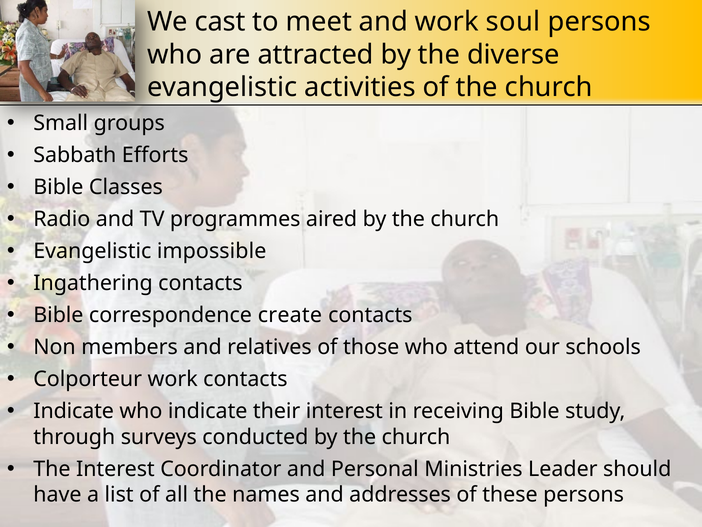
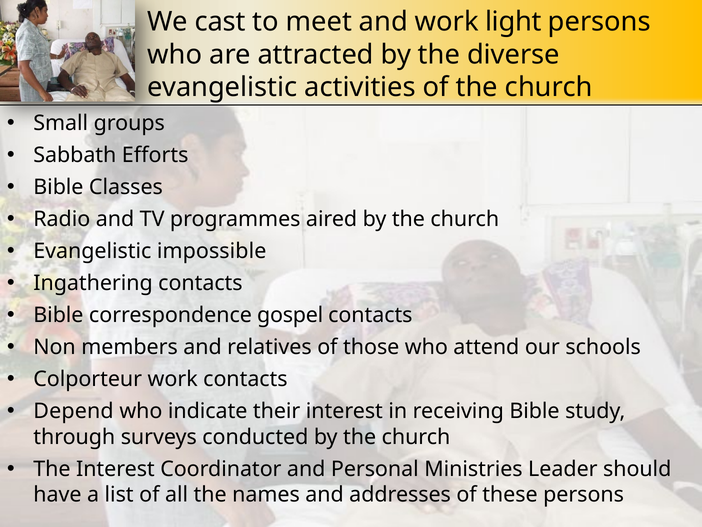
soul: soul -> light (513, 22)
create: create -> gospel (290, 315)
Indicate: Indicate -> Depend (73, 411)
